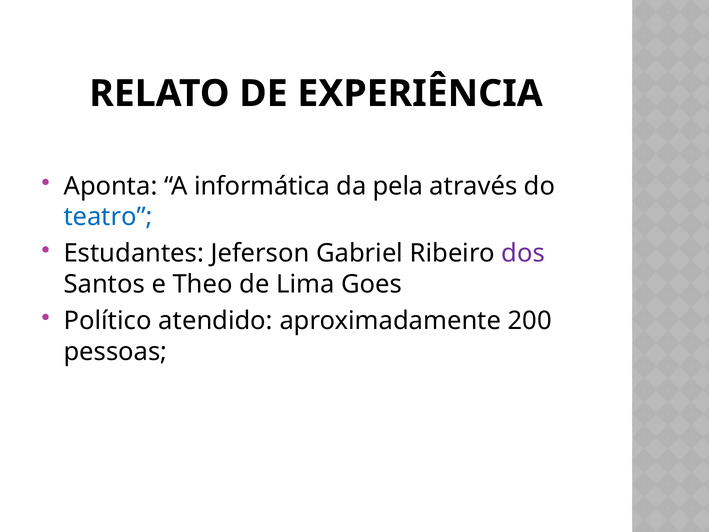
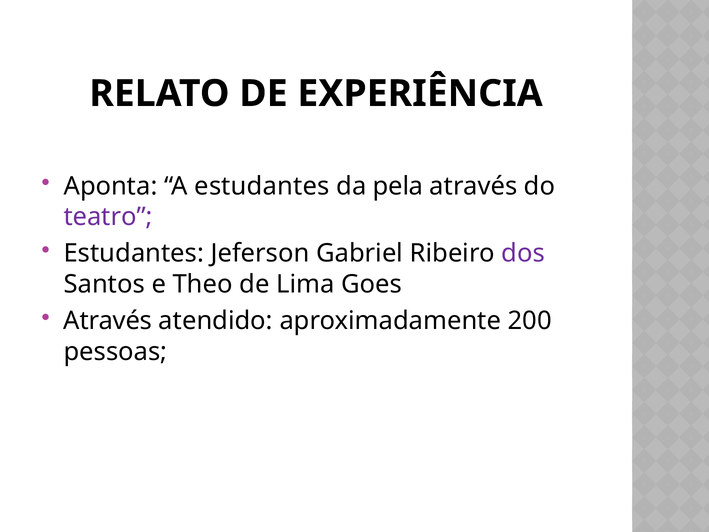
A informática: informática -> estudantes (262, 186)
teatro colour: blue -> purple (108, 217)
Político: Político -> Através (108, 321)
